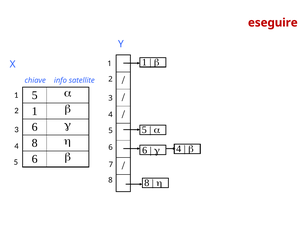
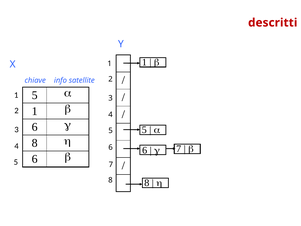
eseguire: eseguire -> descritti (273, 23)
4: 4 -> 7 (179, 149)
